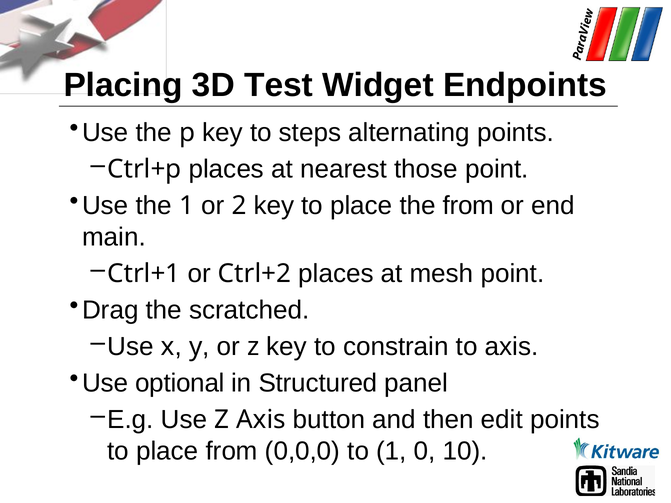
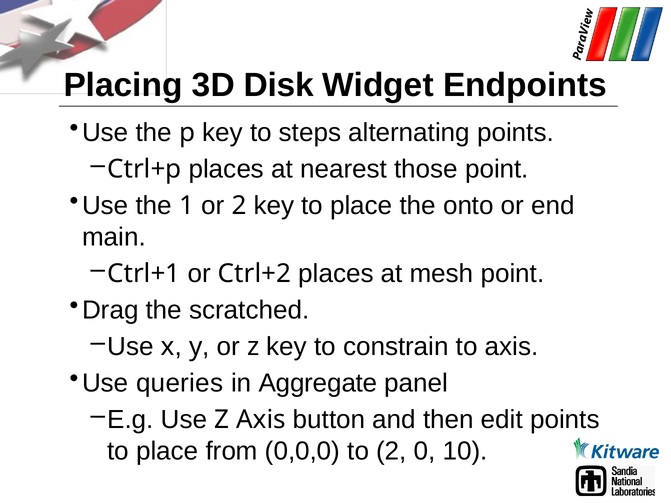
Test: Test -> Disk (279, 85)
the from: from -> onto (468, 206)
optional: optional -> queries (180, 383)
Structured: Structured -> Aggregate (318, 383)
to 1: 1 -> 2 (391, 451)
